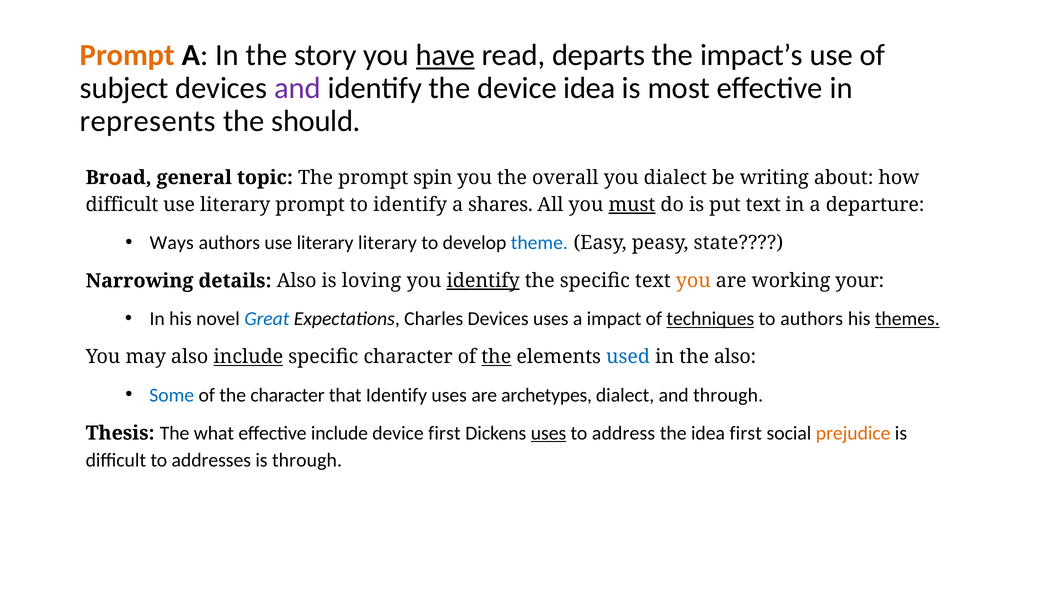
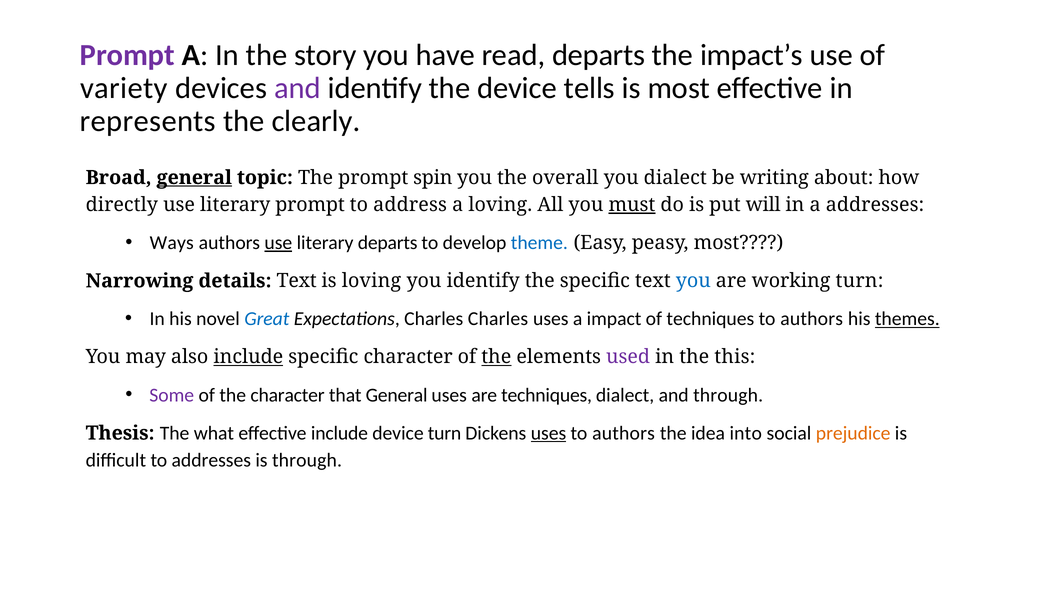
Prompt colour: orange -> purple (127, 55)
have underline: present -> none (445, 55)
subject: subject -> variety (124, 88)
device idea: idea -> tells (589, 88)
should: should -> clearly (316, 121)
general underline: none -> present (194, 178)
difficult: difficult -> directly (122, 205)
to identify: identify -> address (410, 205)
a shares: shares -> loving (500, 205)
put text: text -> will (763, 205)
a departure: departure -> addresses (875, 205)
use underline: none -> present (278, 243)
literary literary: literary -> departs (388, 243)
peasy state: state -> most (739, 243)
details Also: Also -> Text (297, 281)
identify underline: present -> none (483, 281)
you colour: orange -> blue (693, 281)
working your: your -> turn (859, 281)
Charles Devices: Devices -> Charles (498, 319)
techniques underline: present -> none (710, 319)
used colour: blue -> purple (628, 357)
the also: also -> this (735, 357)
Some colour: blue -> purple (172, 395)
that Identify: Identify -> General (397, 395)
are archetypes: archetypes -> techniques (547, 395)
device first: first -> turn (445, 433)
address: address -> authors (624, 433)
idea first: first -> into (746, 433)
